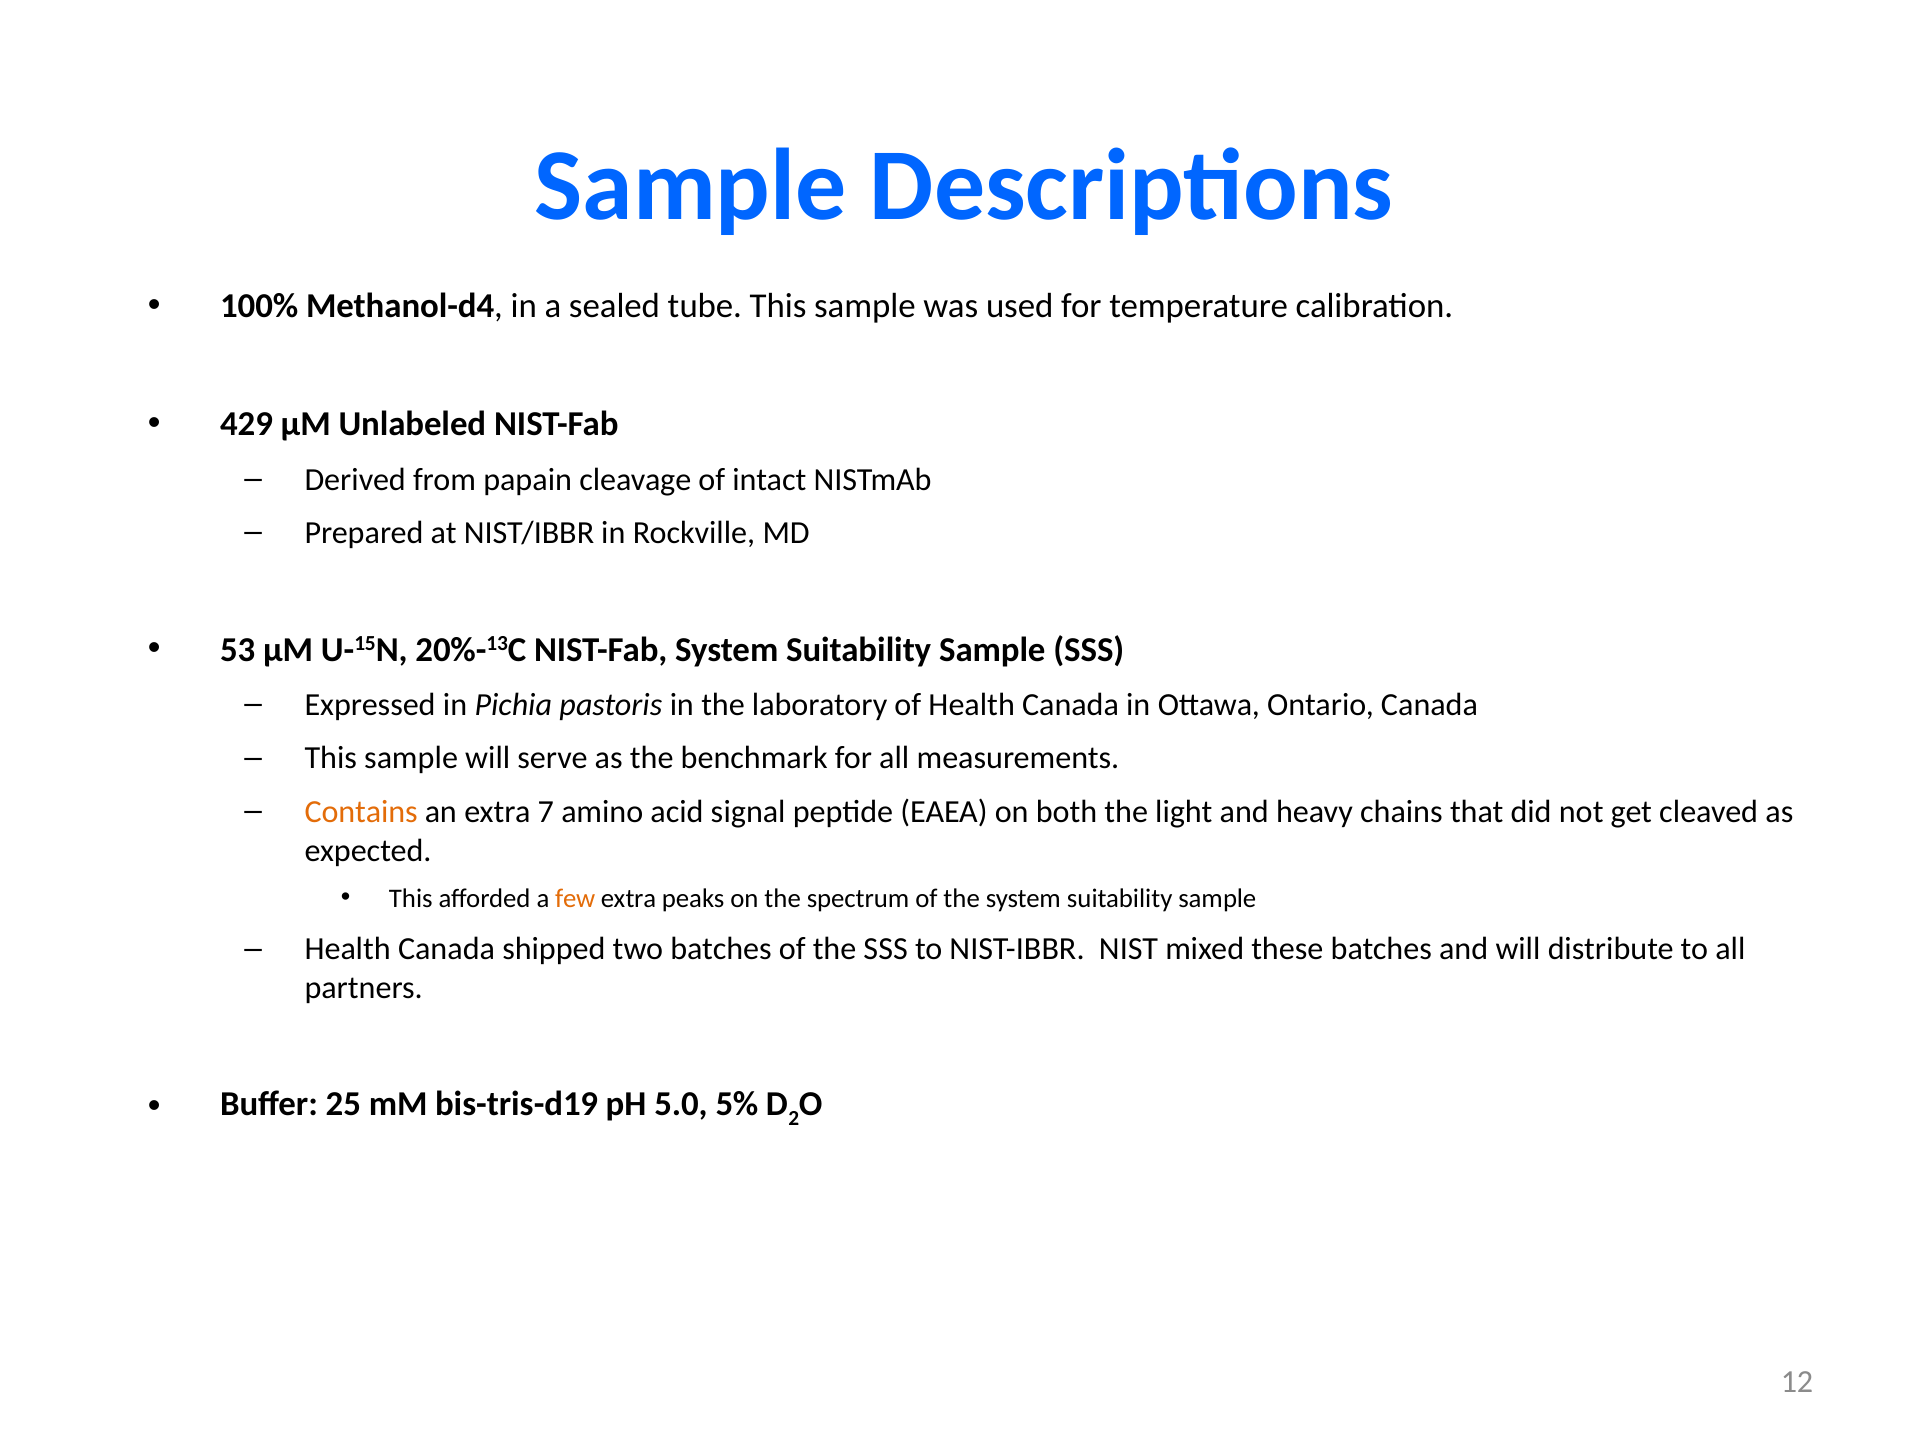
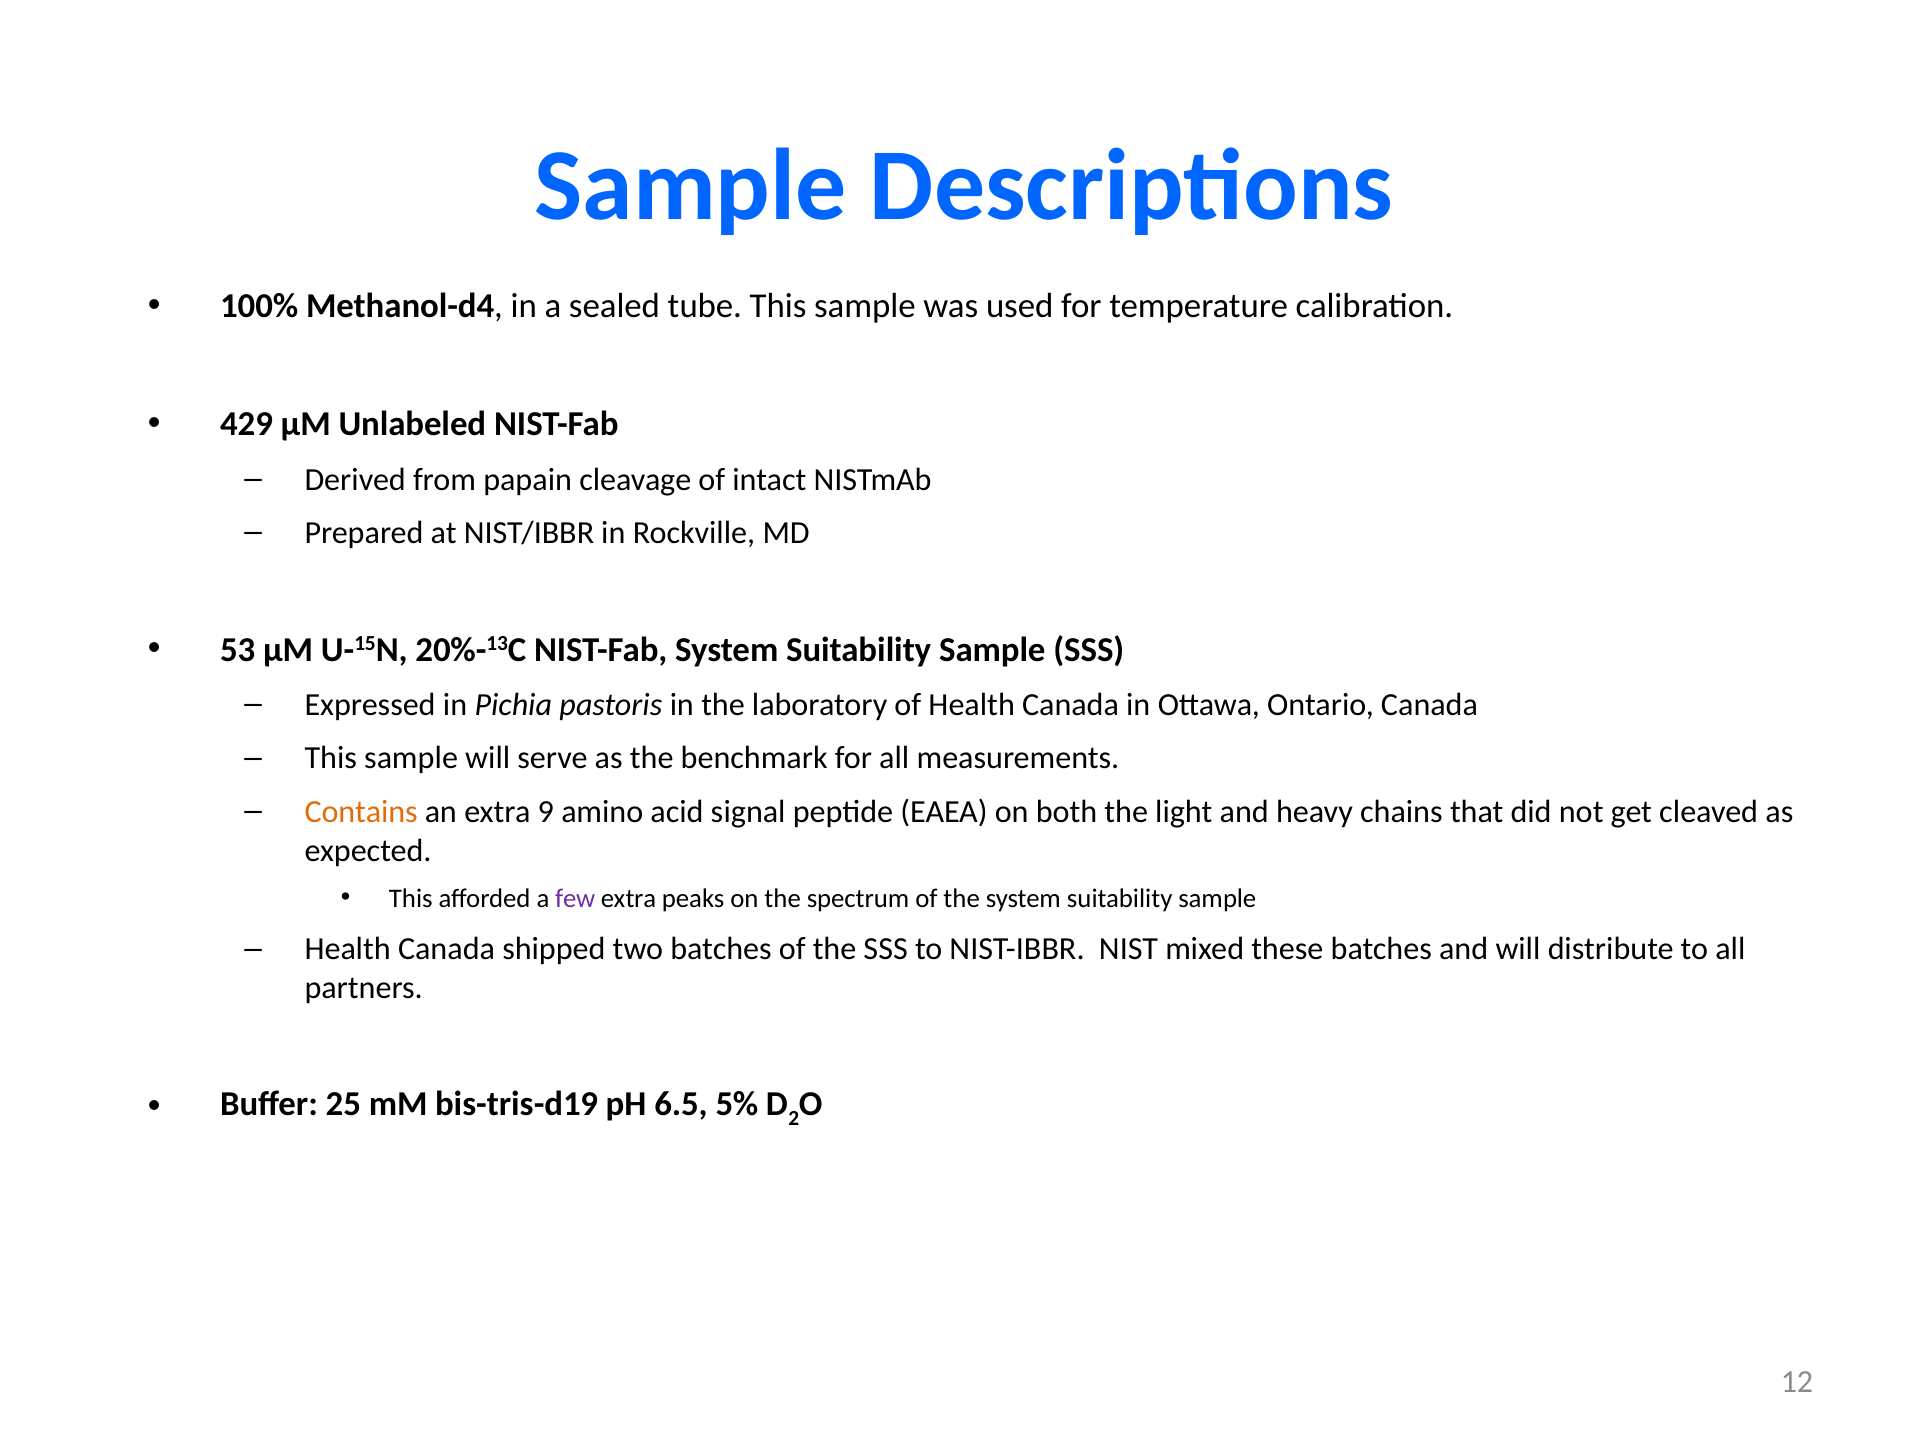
7: 7 -> 9 (546, 812)
few colour: orange -> purple (575, 898)
5.0: 5.0 -> 6.5 (681, 1104)
